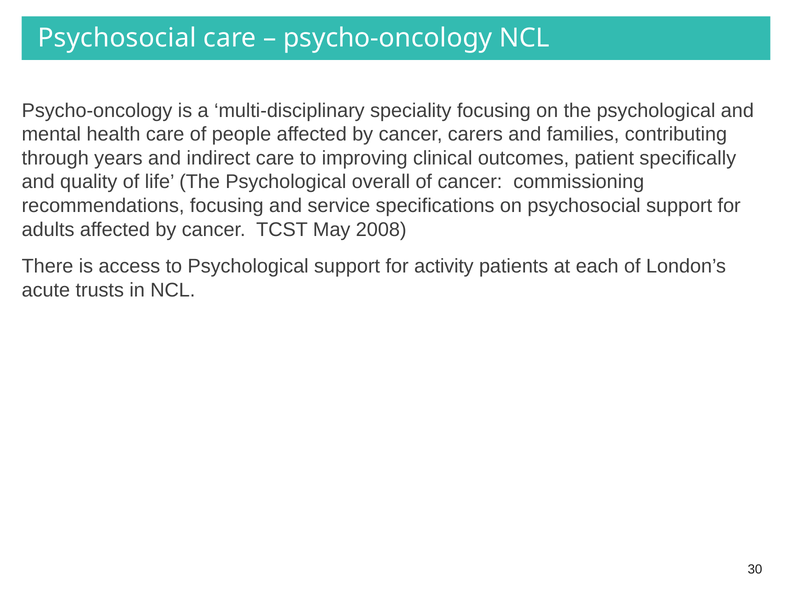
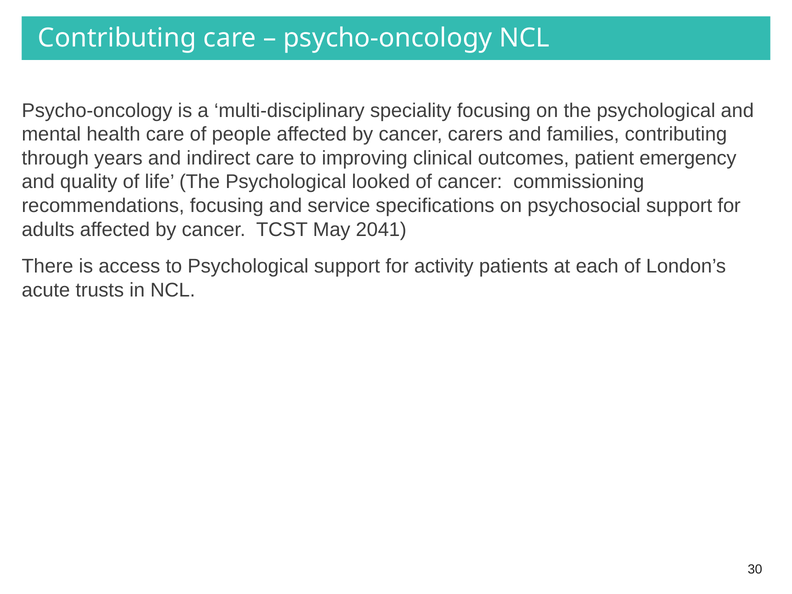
Psychosocial: Psychosocial -> Contributing (117, 38)
specifically: specifically -> emergency (688, 158)
overall: overall -> looked (381, 182)
2008: 2008 -> 2041 (381, 229)
